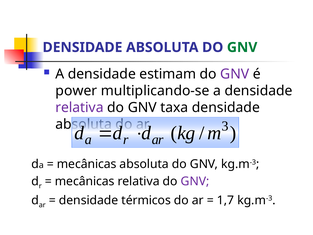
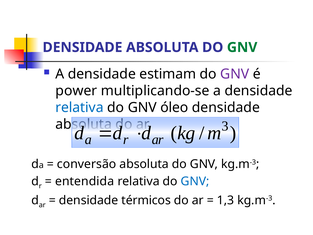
relativa colour: purple -> blue (79, 107)
taxa: taxa -> óleo (174, 107)
mecânicas: mecânicas -> conversão (87, 164)
mecânicas: mecânicas -> entendida (85, 181)
GNV colour: purple -> blue (195, 181)
1,7: 1,7 -> 1,3 (226, 200)
